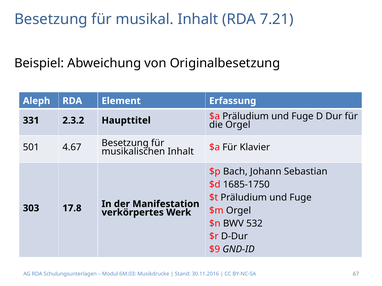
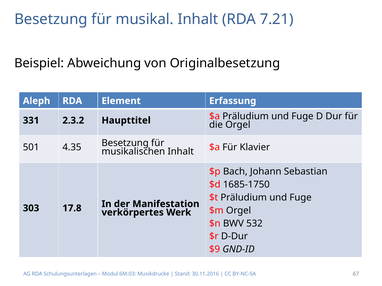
4.67: 4.67 -> 4.35 (72, 148)
